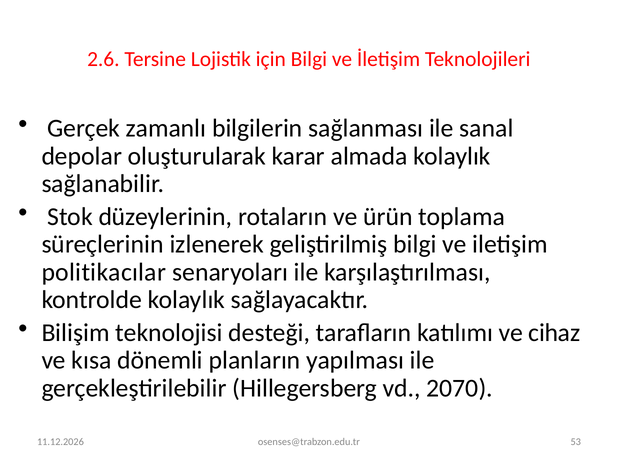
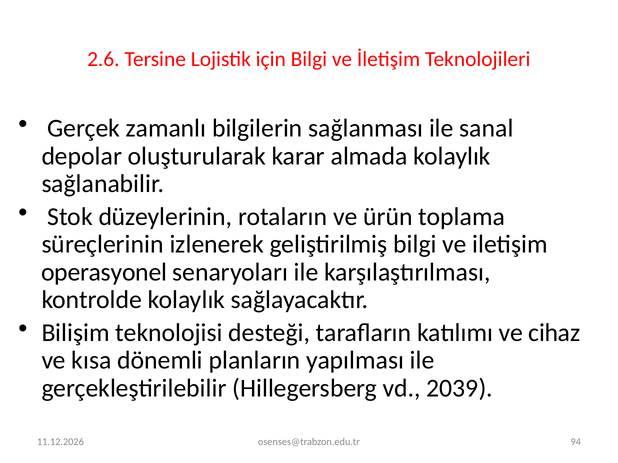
politikacılar: politikacılar -> operasyonel (104, 272)
2070: 2070 -> 2039 (460, 389)
53: 53 -> 94 (576, 443)
